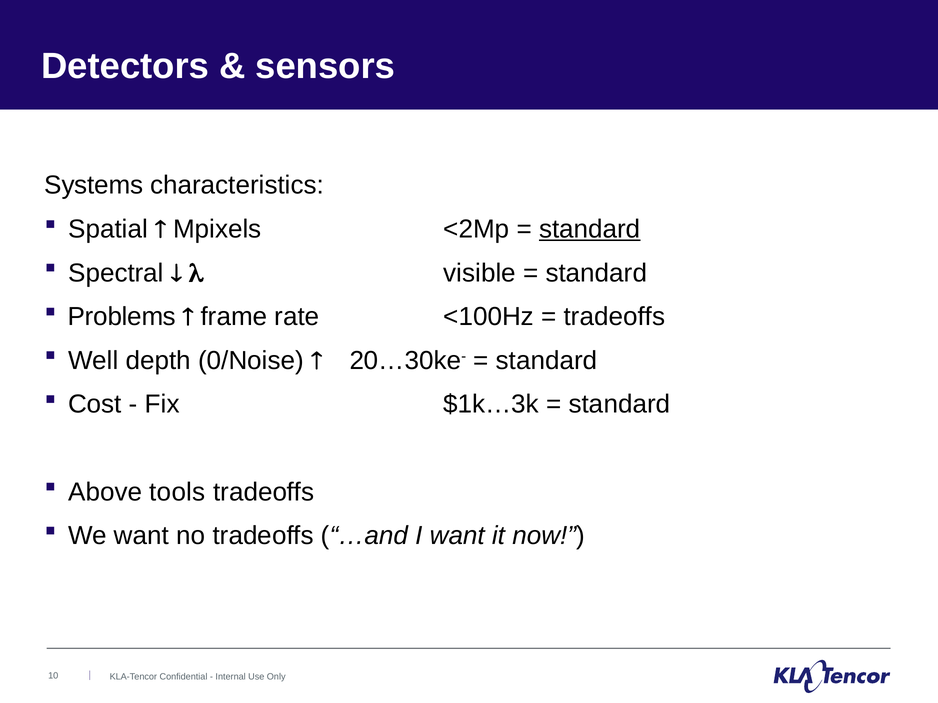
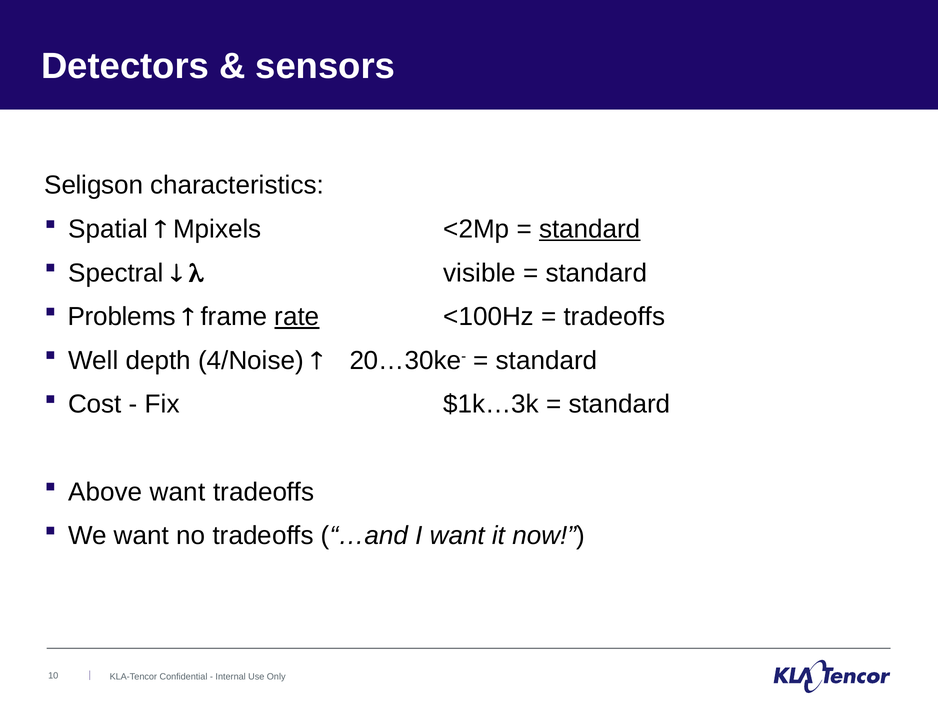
Systems: Systems -> Seligson (94, 185)
rate underline: none -> present (297, 317)
0/Noise: 0/Noise -> 4/Noise (251, 361)
Above tools: tools -> want (177, 492)
